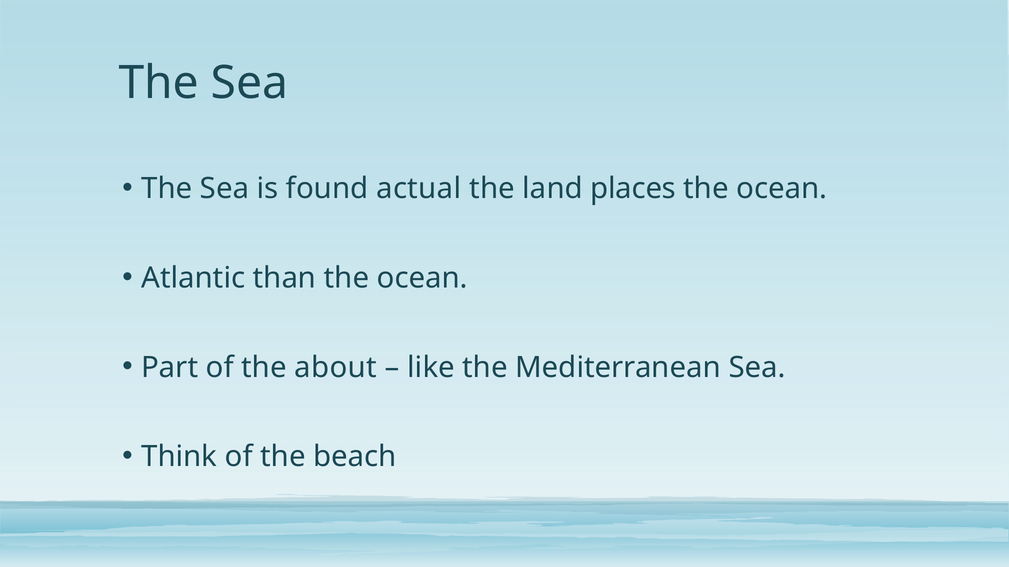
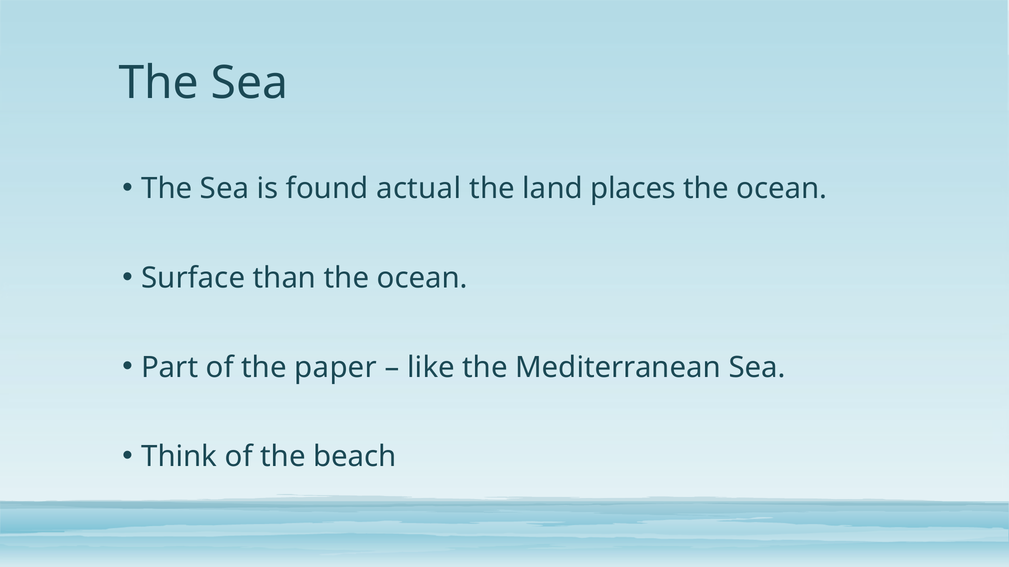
Atlantic: Atlantic -> Surface (193, 278)
about: about -> paper (336, 368)
